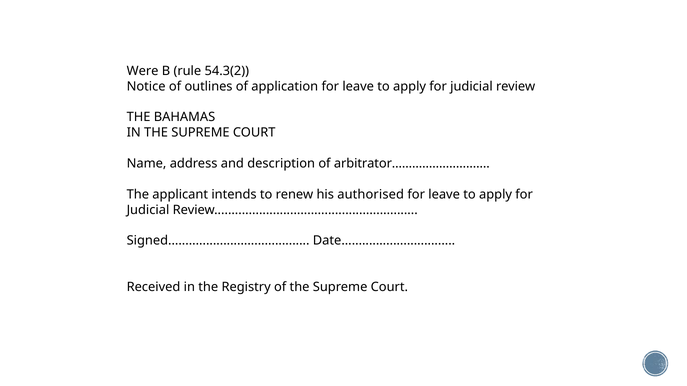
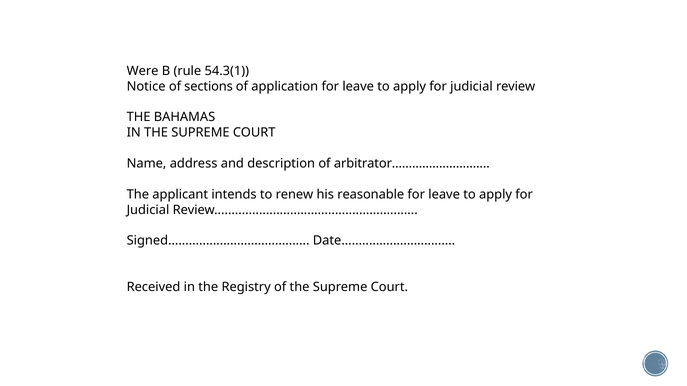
54.3(2: 54.3(2 -> 54.3(1 (227, 71)
outlines: outlines -> sections (209, 86)
authorised: authorised -> reasonable (371, 195)
